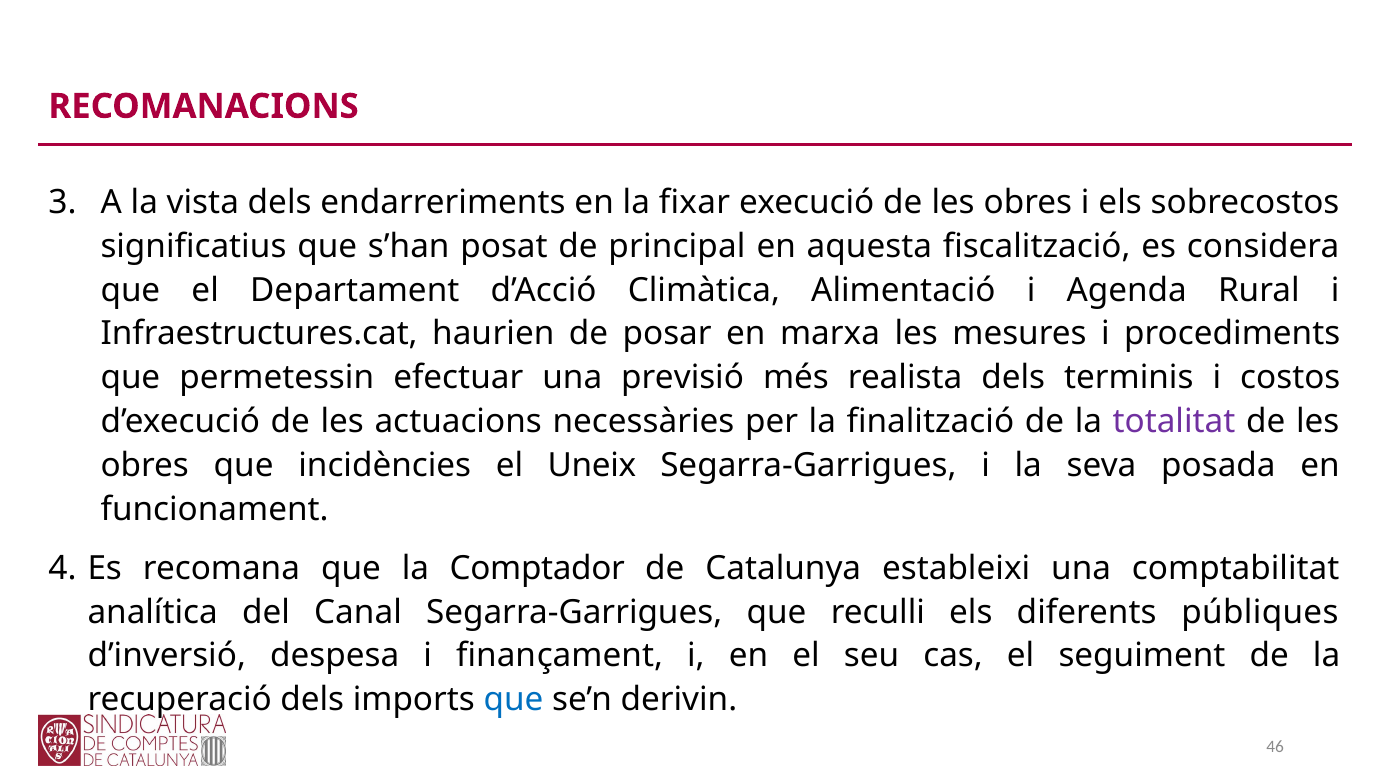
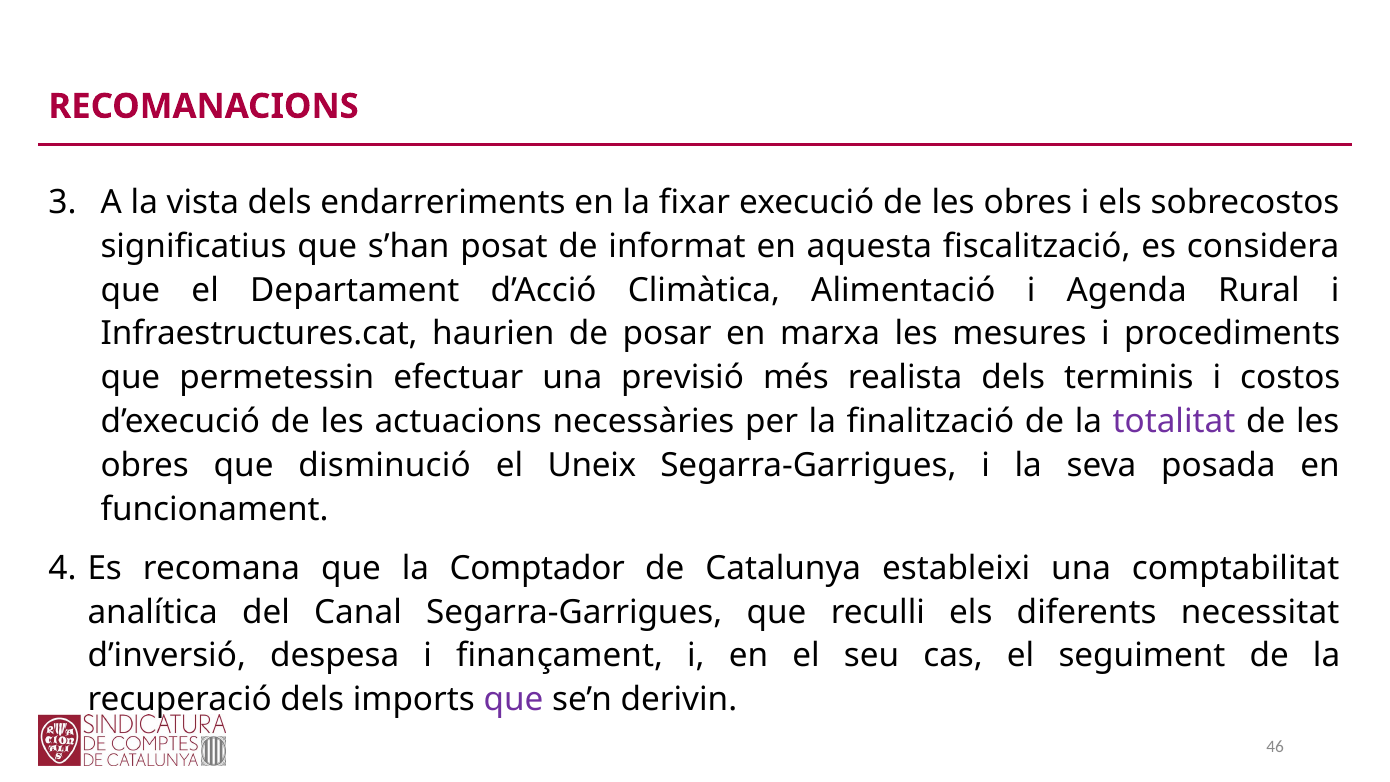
principal: principal -> informat (677, 246)
incidències: incidències -> disminució (385, 466)
públiques: públiques -> necessitat (1260, 612)
que colour: blue -> purple (514, 700)
